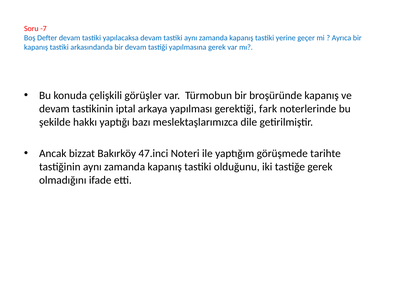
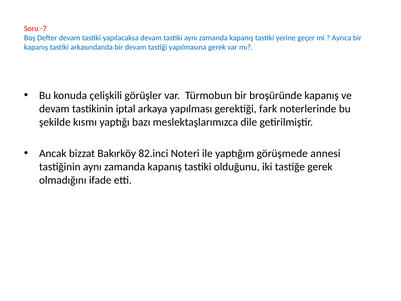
hakkı: hakkı -> kısmı (85, 122)
47.inci: 47.inci -> 82.inci (153, 153)
tarihte: tarihte -> annesi (325, 153)
